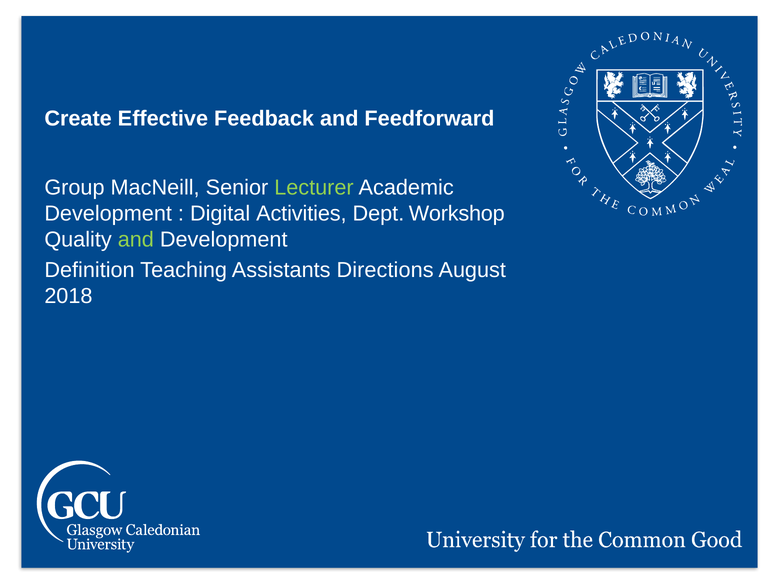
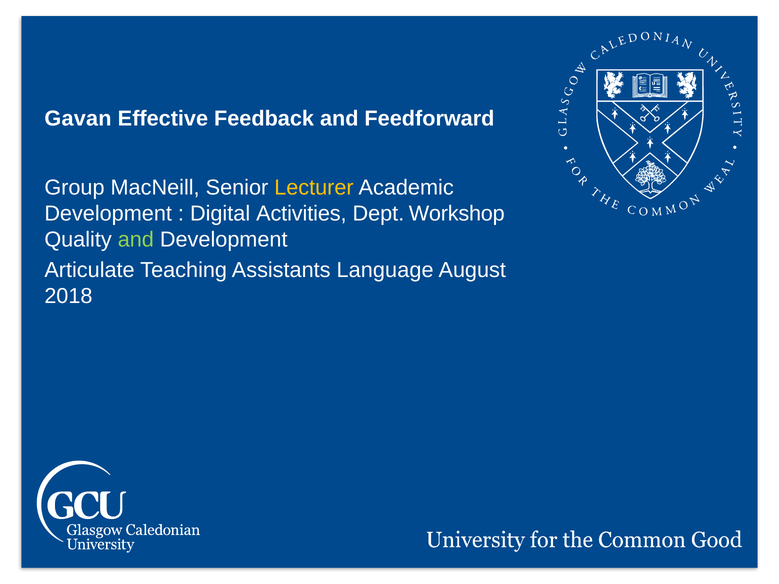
Create: Create -> Gavan (78, 119)
Lecturer colour: light green -> yellow (314, 188)
Definition: Definition -> Articulate (90, 270)
Directions: Directions -> Language (385, 270)
